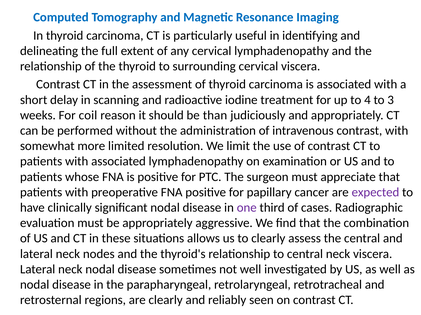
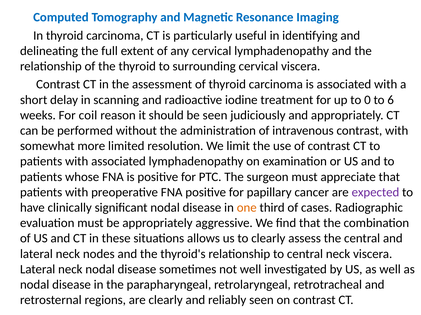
4: 4 -> 0 (367, 100)
3: 3 -> 6 (391, 100)
be than: than -> seen (215, 115)
one colour: purple -> orange (247, 208)
